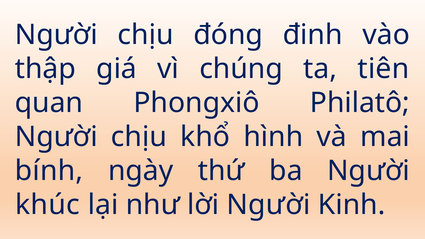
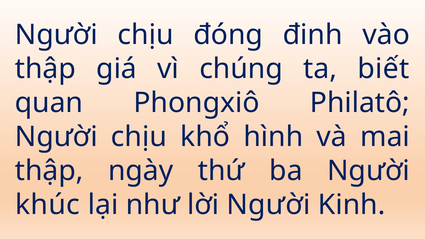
tiên: tiên -> biết (383, 69)
bính: bính -> thập (49, 171)
